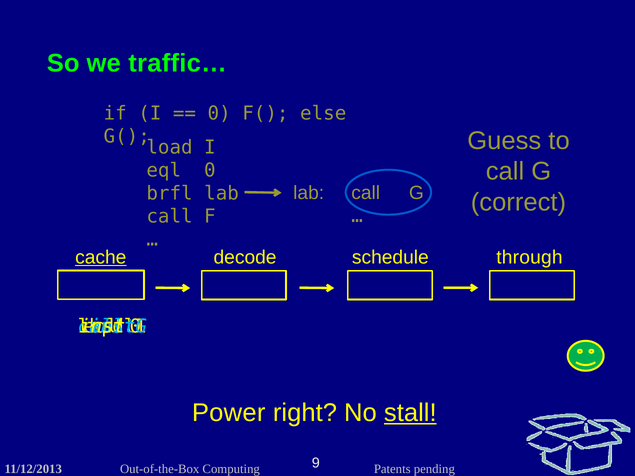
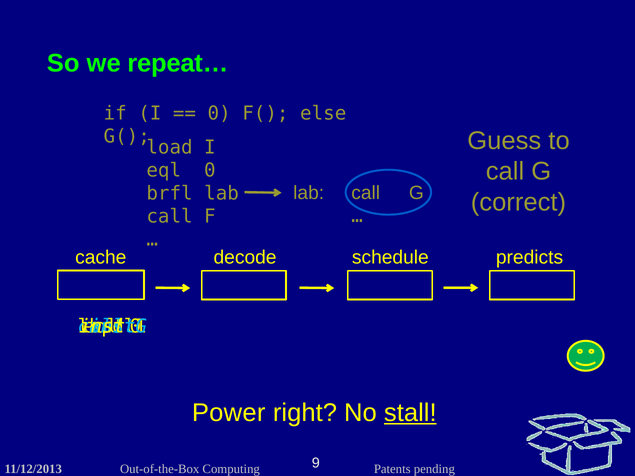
traffic…: traffic… -> repeat… (178, 63)
cache underline: present -> none (101, 258)
through: through -> predicts (530, 258)
